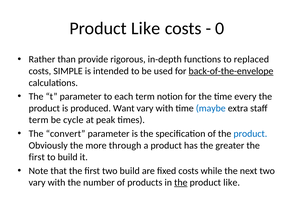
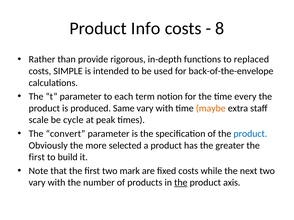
Like: Like -> Info (146, 28)
0: 0 -> 8 (220, 28)
back-of-the-envelope underline: present -> none (231, 71)
Want: Want -> Same (124, 108)
maybe colour: blue -> orange (211, 108)
term: term -> scale (39, 120)
through: through -> selected (125, 146)
two build: build -> mark (130, 171)
like: like -> axis (232, 183)
